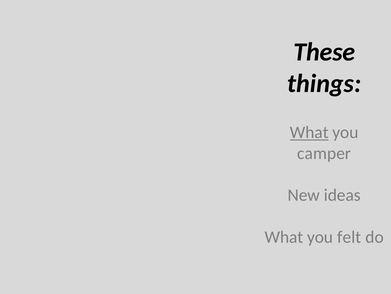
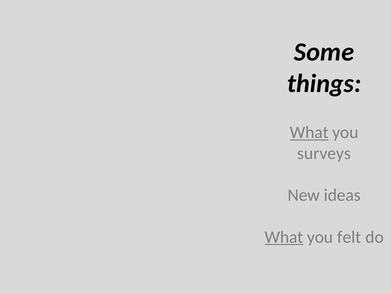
These: These -> Some (324, 52)
camper: camper -> surveys (324, 153)
What underline: none -> present (284, 236)
